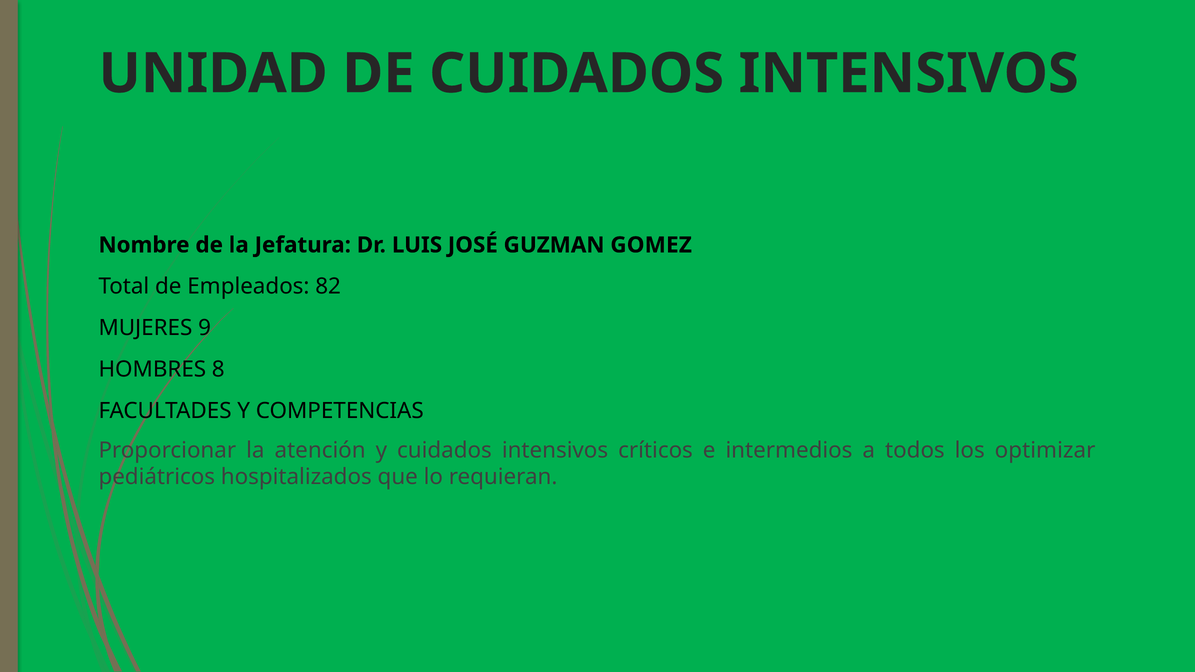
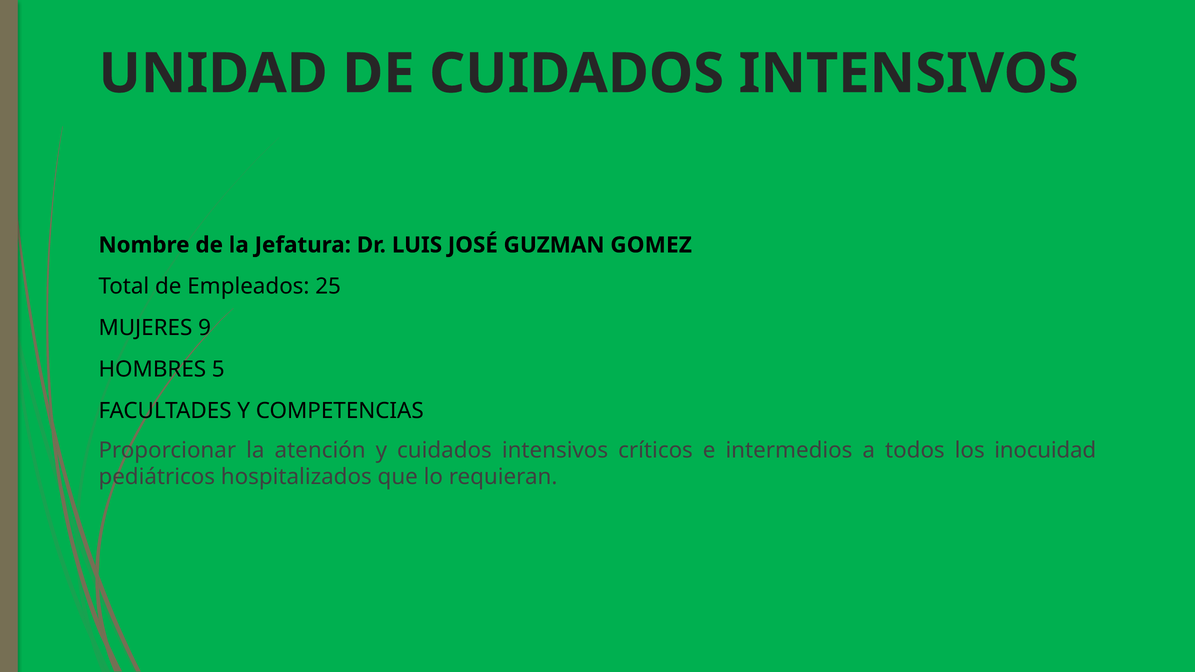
82: 82 -> 25 (328, 287)
8: 8 -> 5 (218, 369)
optimizar: optimizar -> inocuidad (1045, 450)
